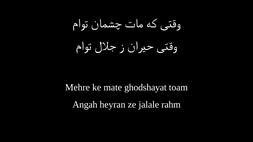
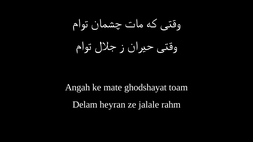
Mehre: Mehre -> Angah (78, 88)
Angah: Angah -> Delam (85, 105)
